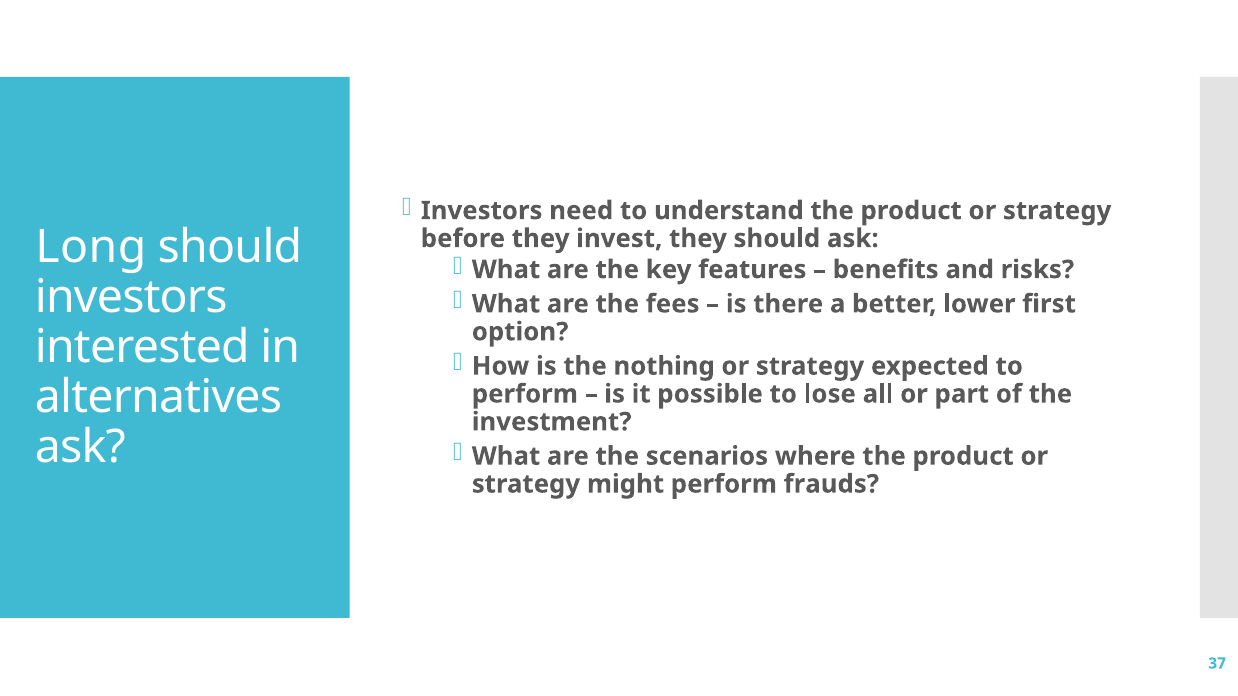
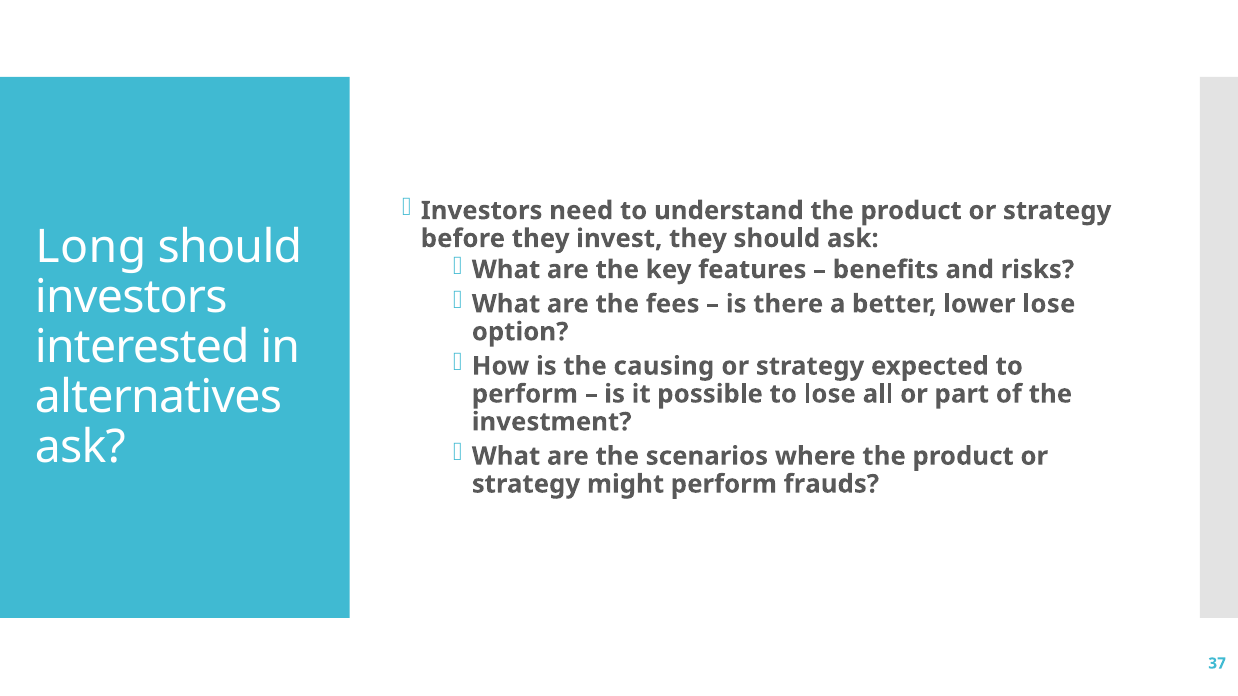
lower first: first -> lose (1049, 304)
nothing: nothing -> causing (664, 366)
